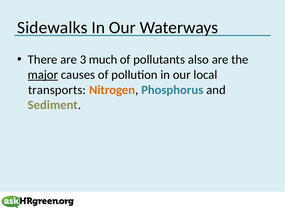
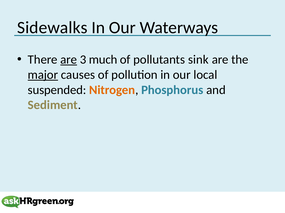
are underline: none -> present (69, 60)
also: also -> sink (198, 60)
transports: transports -> suspended (57, 90)
